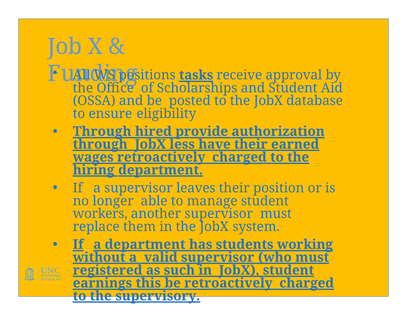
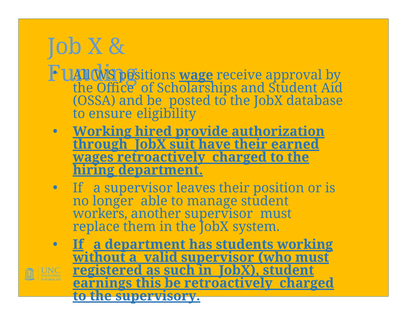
tasks: tasks -> wage (196, 75)
Through: Through -> Working (102, 131)
less: less -> suit (182, 144)
